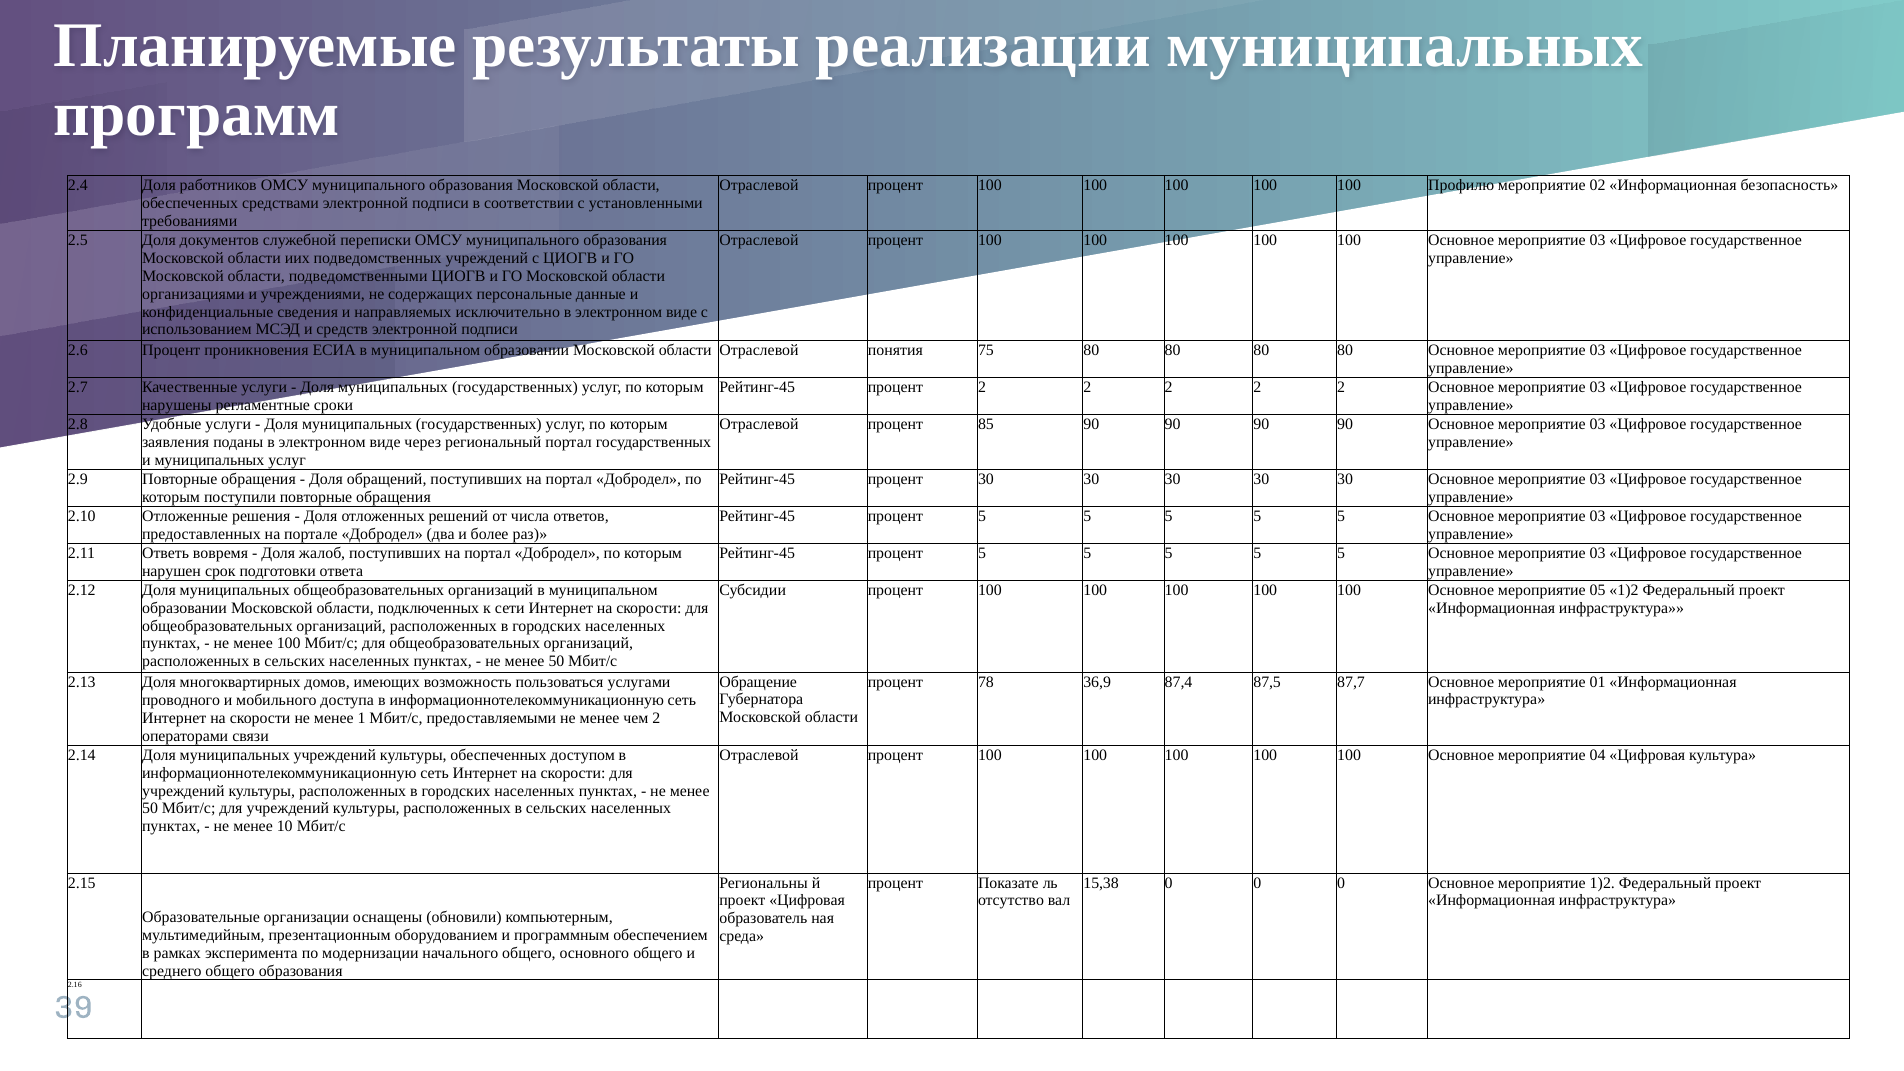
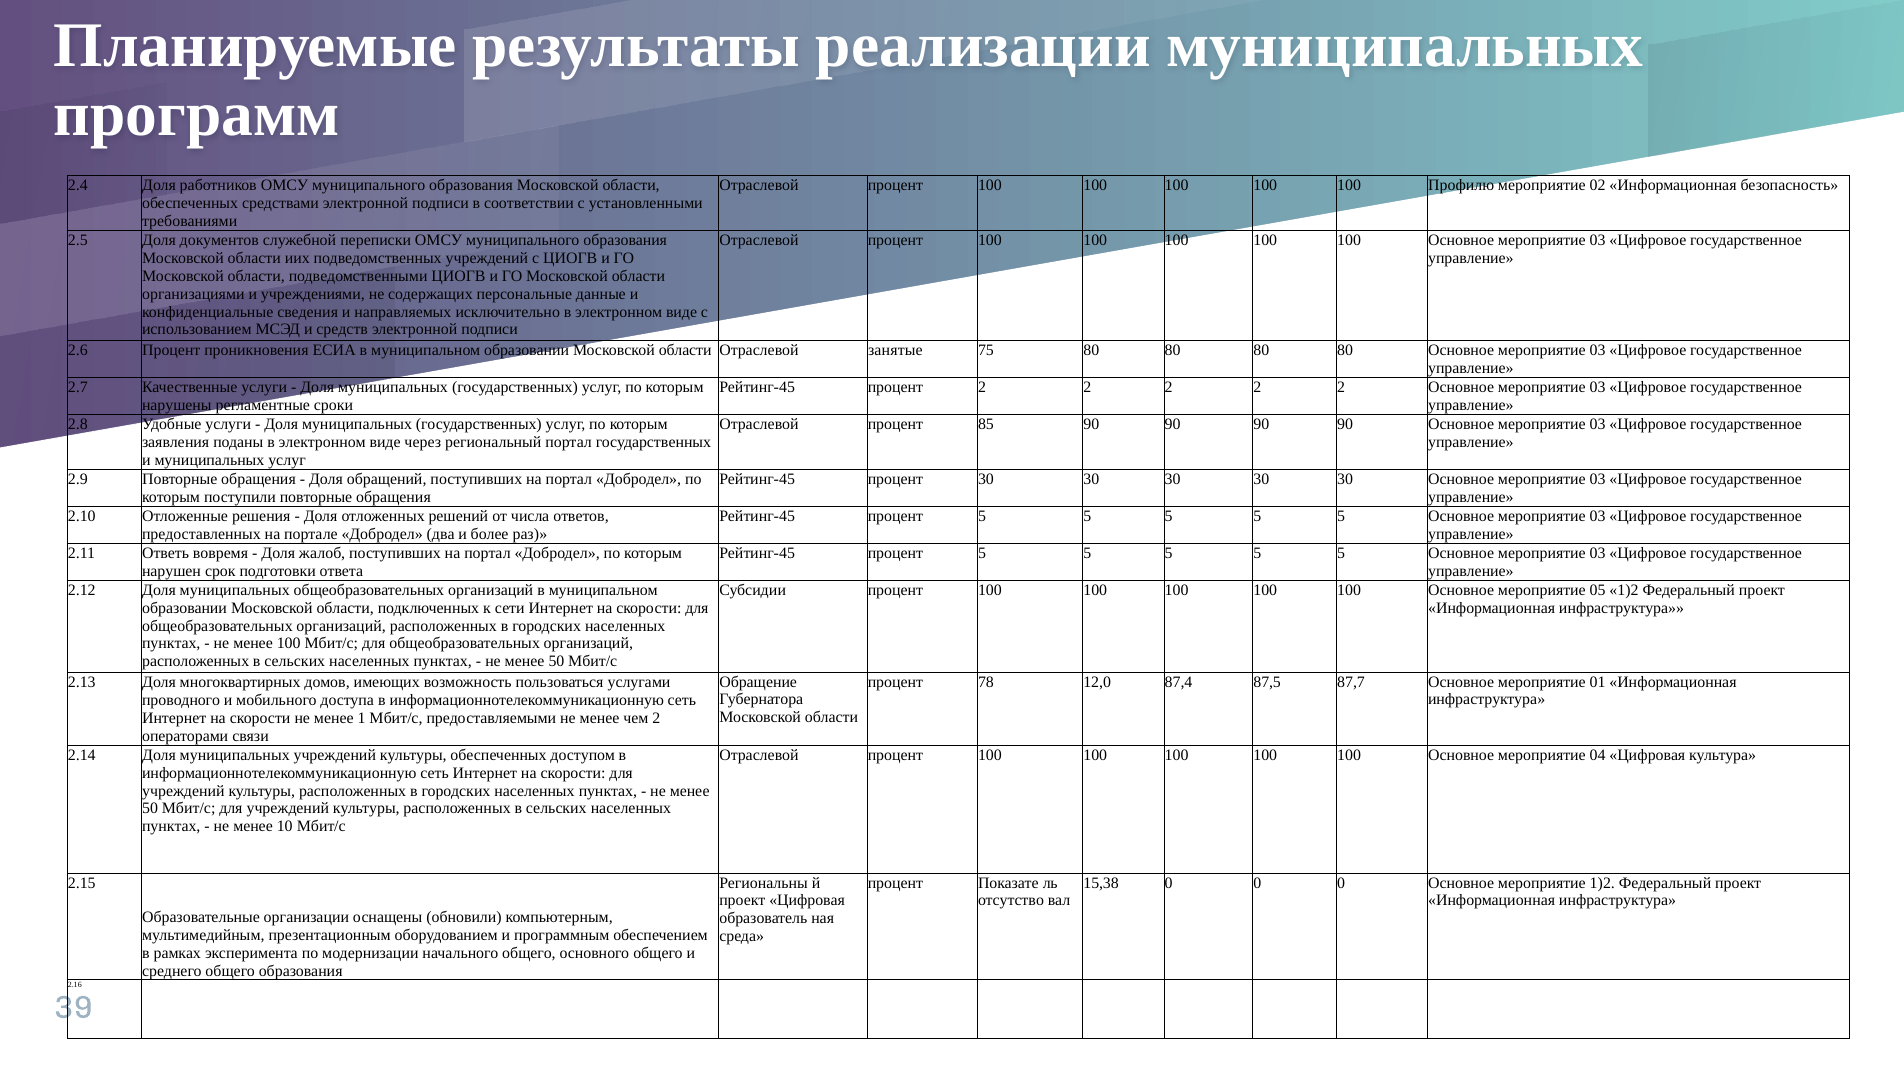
понятия: понятия -> занятые (895, 350)
36,9: 36,9 -> 12,0 (1097, 682)
